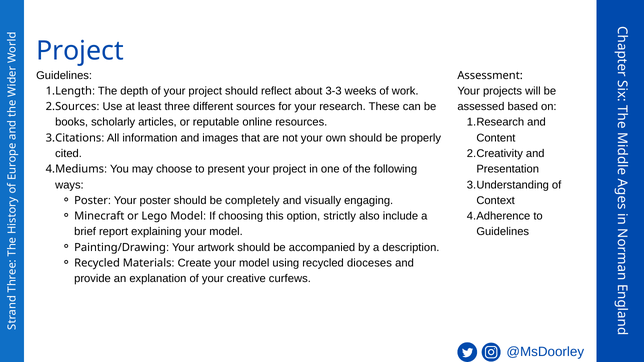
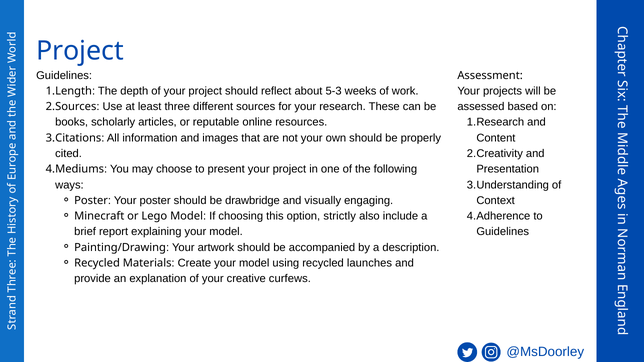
3-3: 3-3 -> 5-3 (334, 91)
completely: completely -> drawbridge (252, 201)
dioceses: dioceses -> launches (369, 263)
